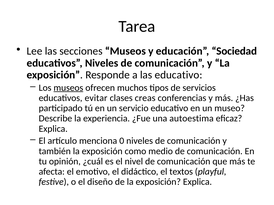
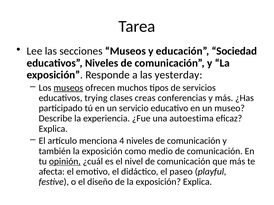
las educativo: educativo -> yesterday (179, 75)
evitar: evitar -> trying (96, 98)
0: 0 -> 4 (122, 141)
opinión underline: none -> present (65, 162)
textos: textos -> paseo (181, 172)
